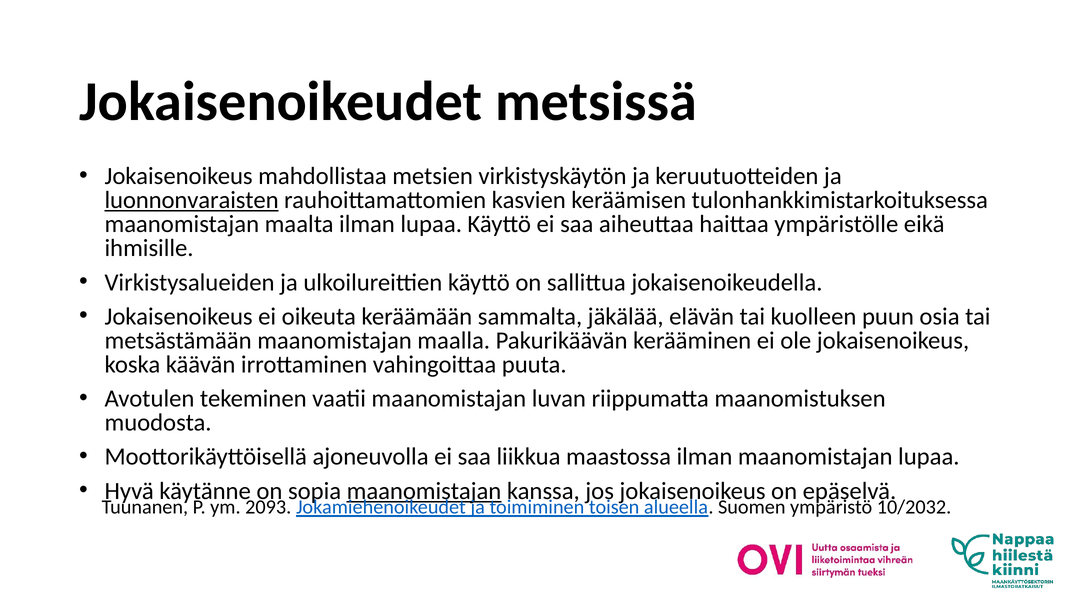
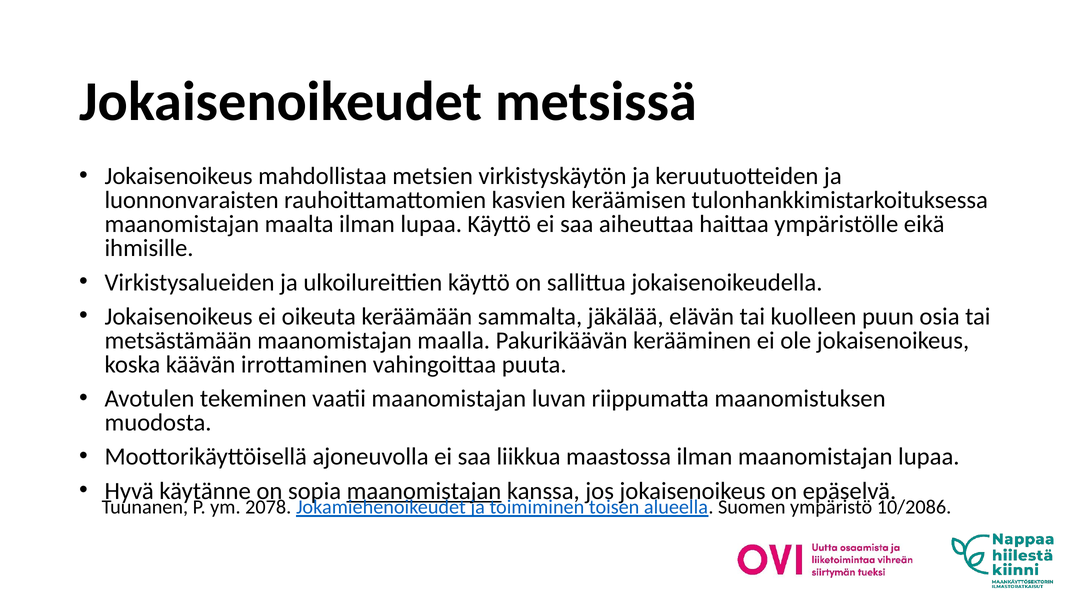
luonnonvaraisten underline: present -> none (192, 200)
2093: 2093 -> 2078 (268, 507)
10/2032: 10/2032 -> 10/2086 (914, 507)
